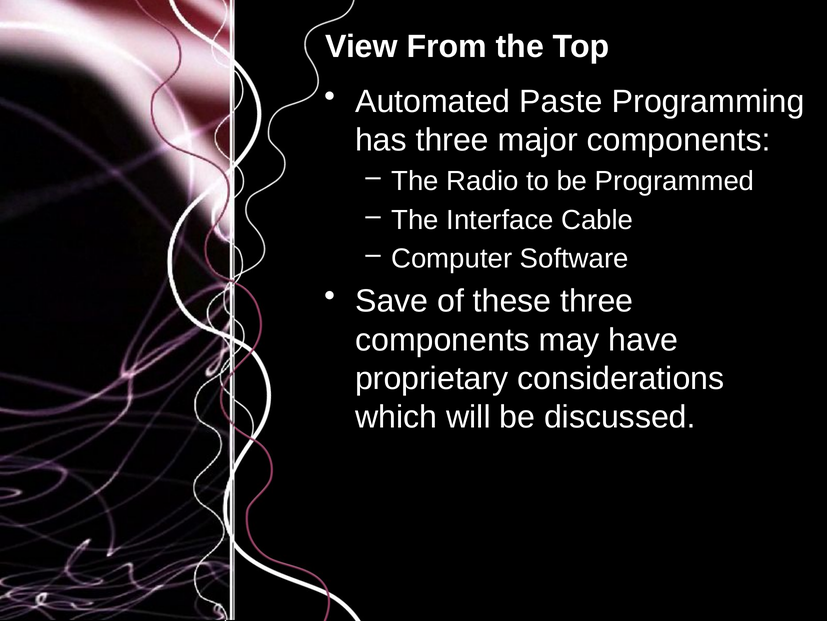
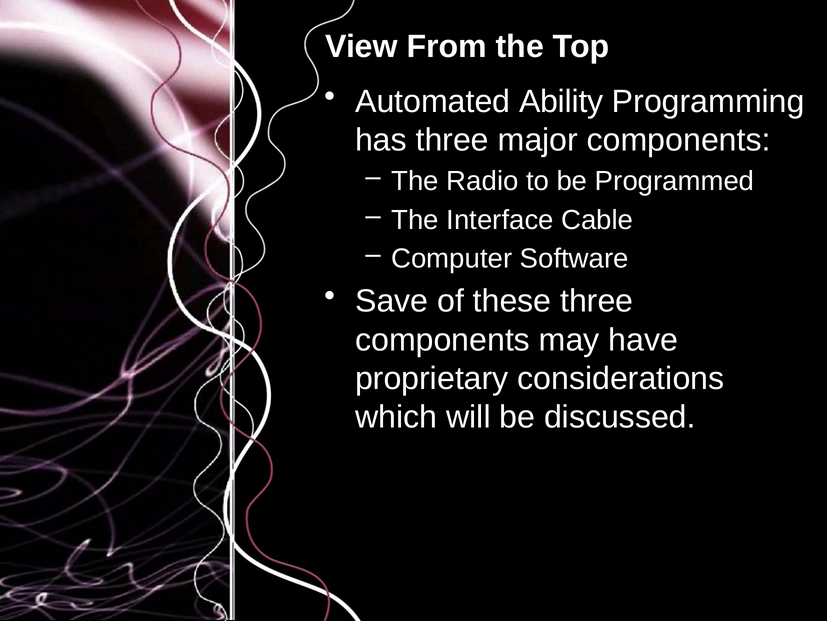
Paste: Paste -> Ability (561, 101)
